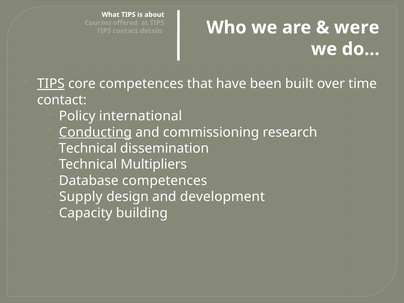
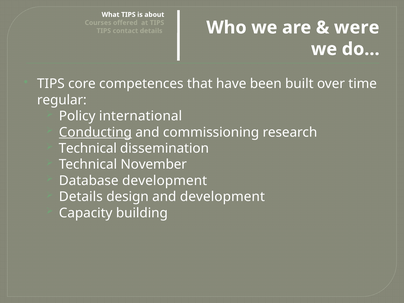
TIPS underline: present -> none (51, 84)
contact: contact -> regular (62, 100)
Multipliers: Multipliers -> November (154, 165)
Database competences: competences -> development (165, 181)
Supply: Supply -> Details (81, 197)
